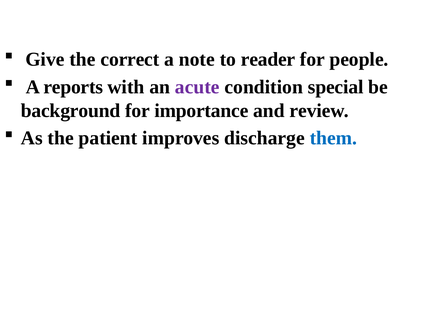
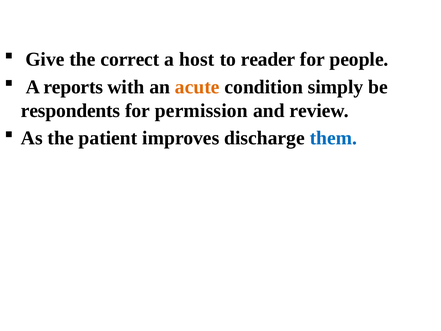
note: note -> host (197, 59)
acute colour: purple -> orange (197, 87)
special: special -> simply (336, 87)
background: background -> respondents (71, 110)
importance: importance -> permission (201, 110)
